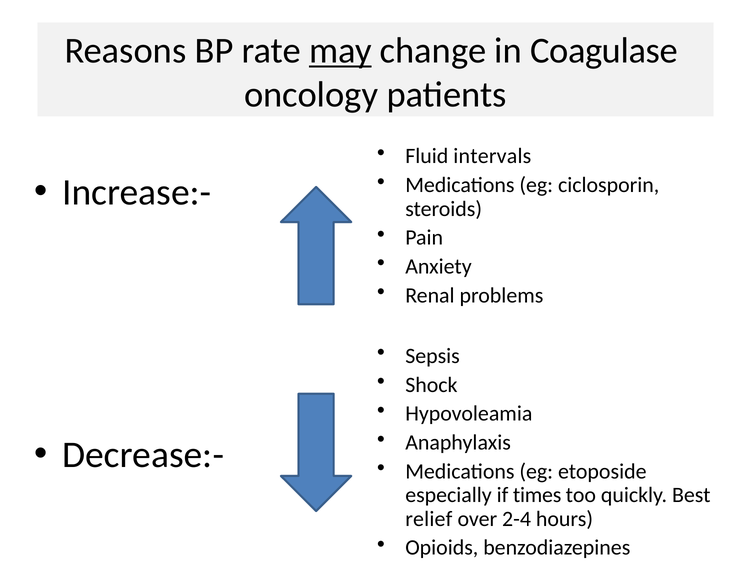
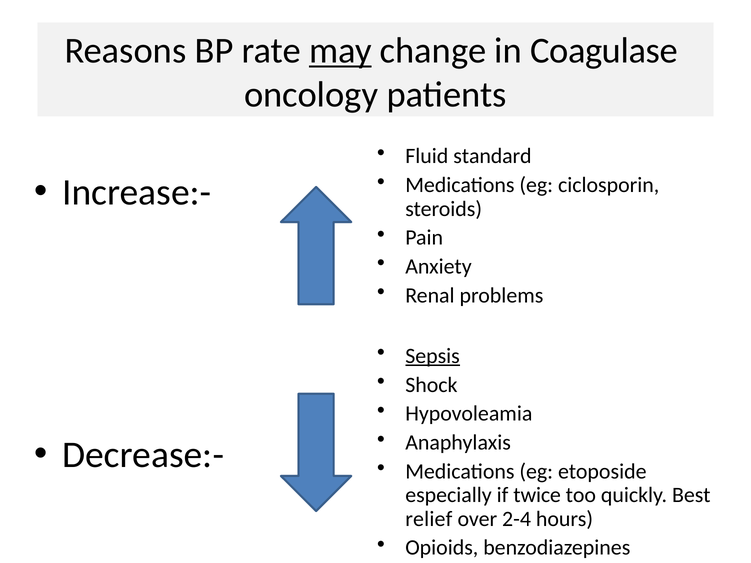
intervals: intervals -> standard (492, 156)
Sepsis underline: none -> present (433, 356)
times: times -> twice (537, 495)
